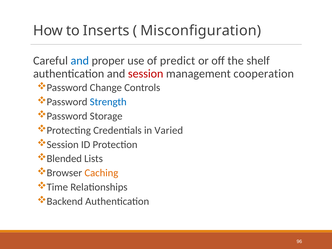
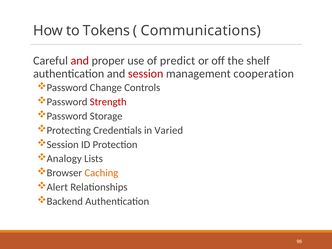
Inserts: Inserts -> Tokens (106, 31)
Misconfiguration: Misconfiguration -> Communications (201, 31)
and colour: blue -> red (80, 61)
Strength colour: blue -> red (108, 102)
Blended: Blended -> Analogy (64, 159)
Time: Time -> Alert (57, 187)
